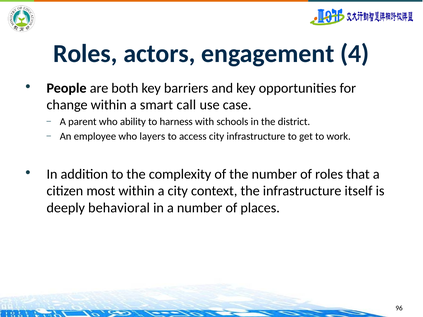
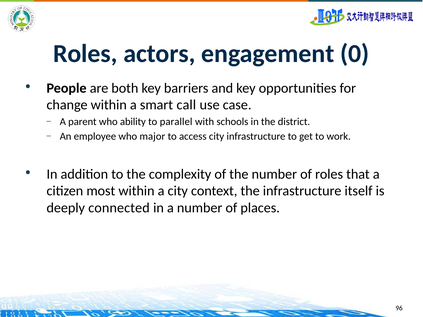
4: 4 -> 0 (355, 54)
harness: harness -> parallel (176, 122)
layers: layers -> major (152, 137)
behavioral: behavioral -> connected (119, 208)
